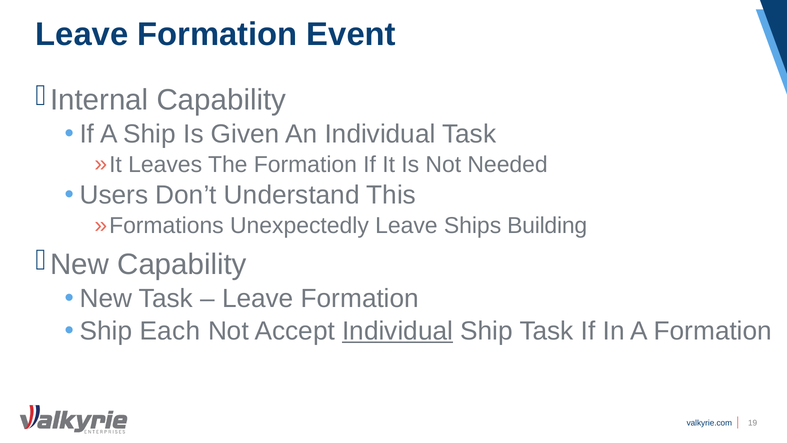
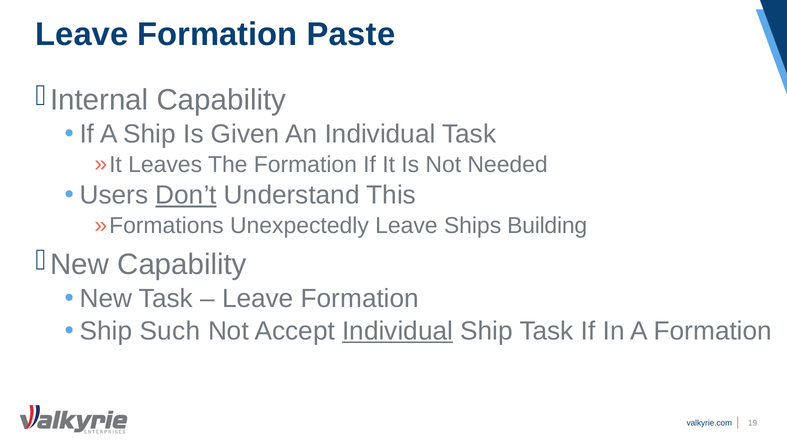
Event: Event -> Paste (351, 35)
Don’t underline: none -> present (186, 195)
Each: Each -> Such (170, 331)
